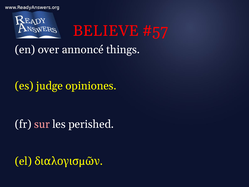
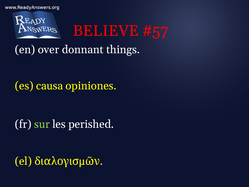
annoncé: annoncé -> donnant (83, 50)
judge: judge -> causa (50, 86)
sur colour: pink -> light green (42, 124)
